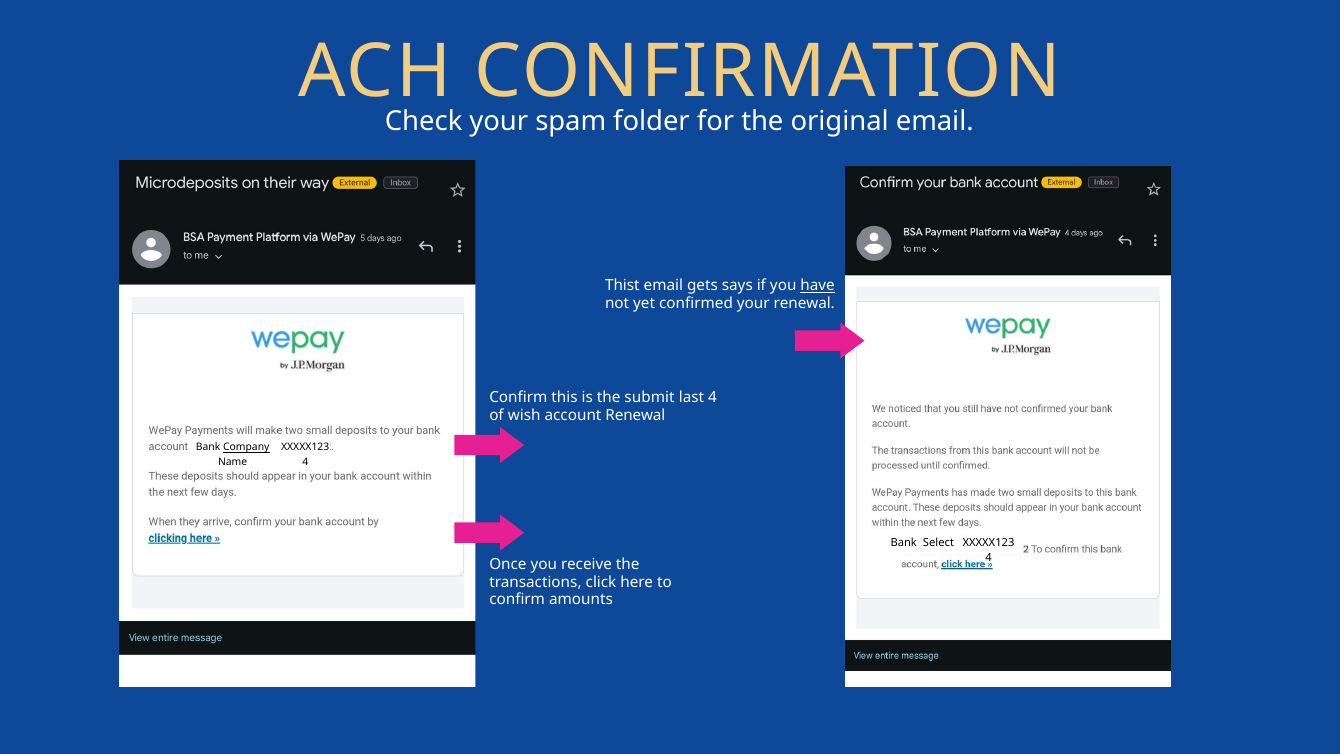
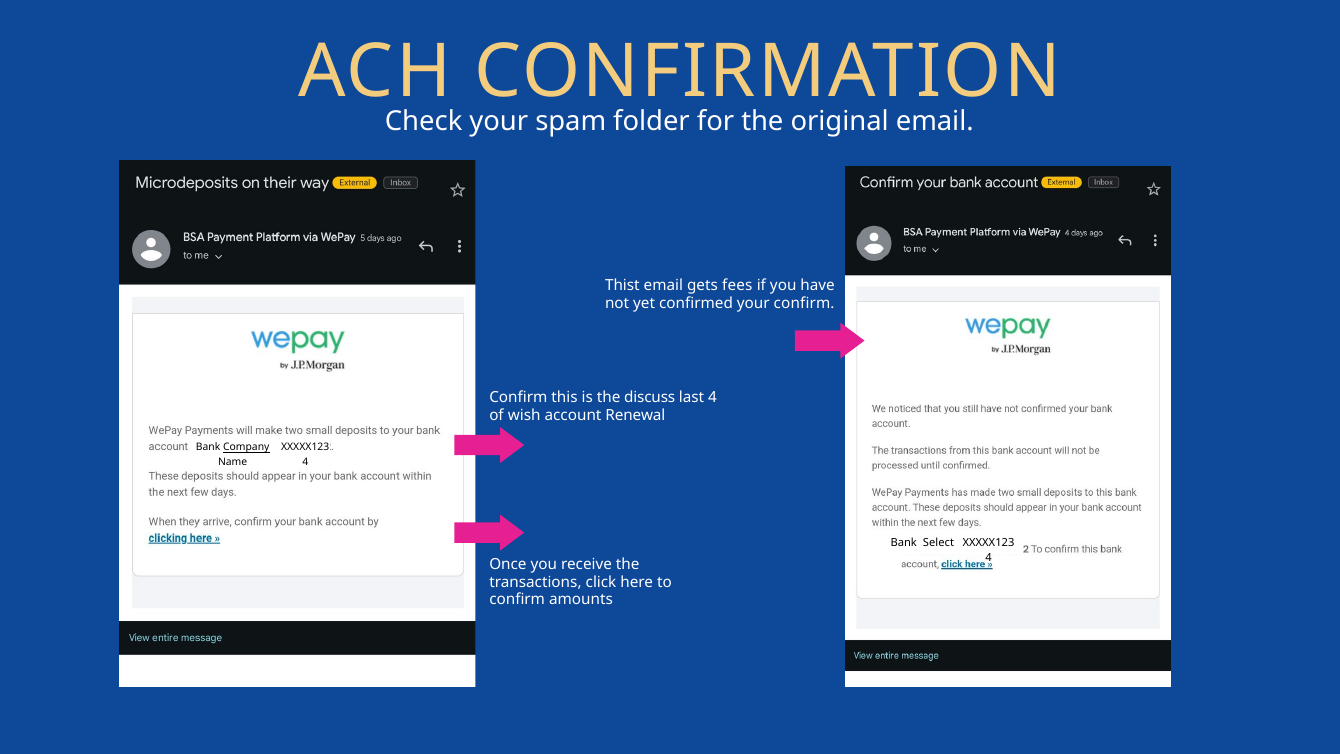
says: says -> fees (737, 286)
have underline: present -> none (818, 286)
your renewal: renewal -> confirm (804, 303)
submit: submit -> discuss (650, 397)
